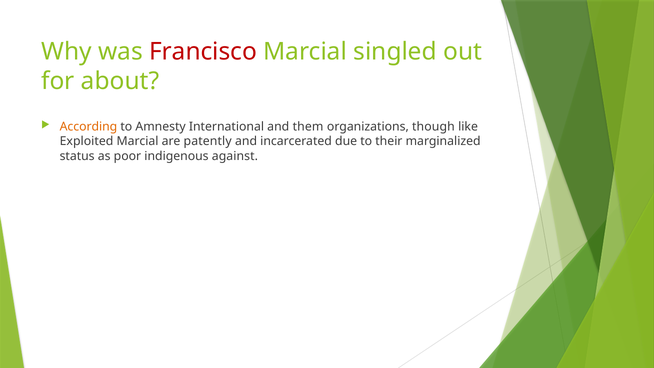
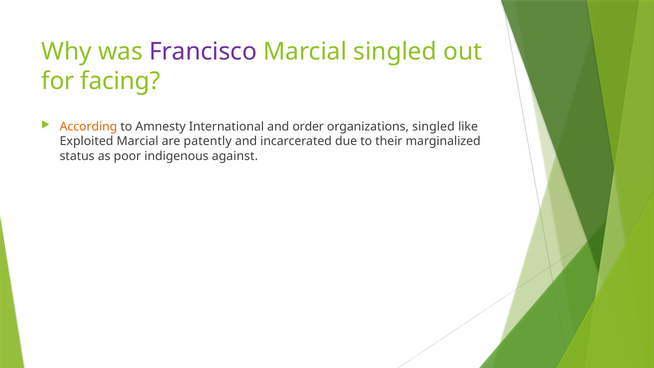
Francisco colour: red -> purple (203, 52)
about: about -> facing (120, 81)
them: them -> order (308, 127)
organizations though: though -> singled (433, 127)
